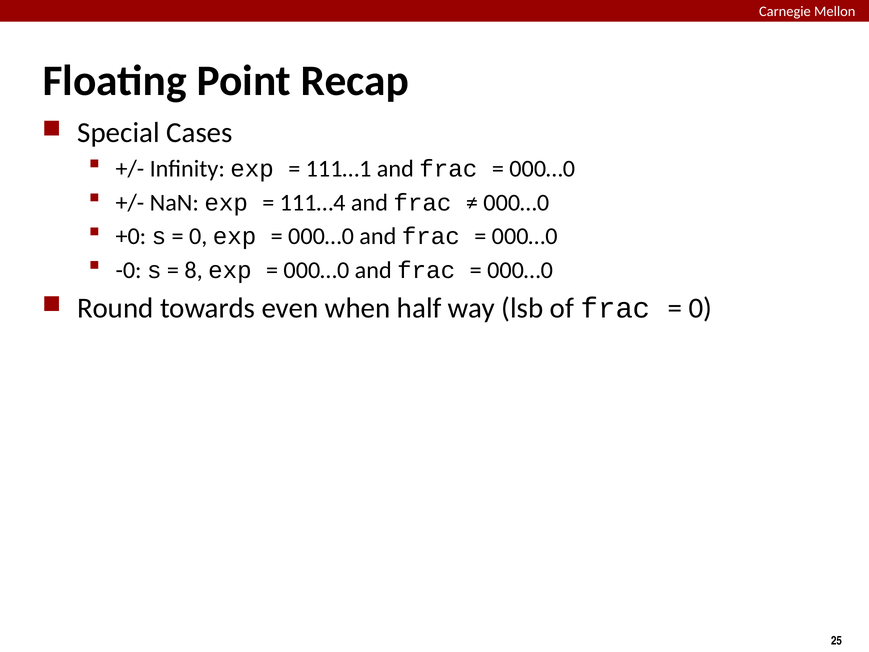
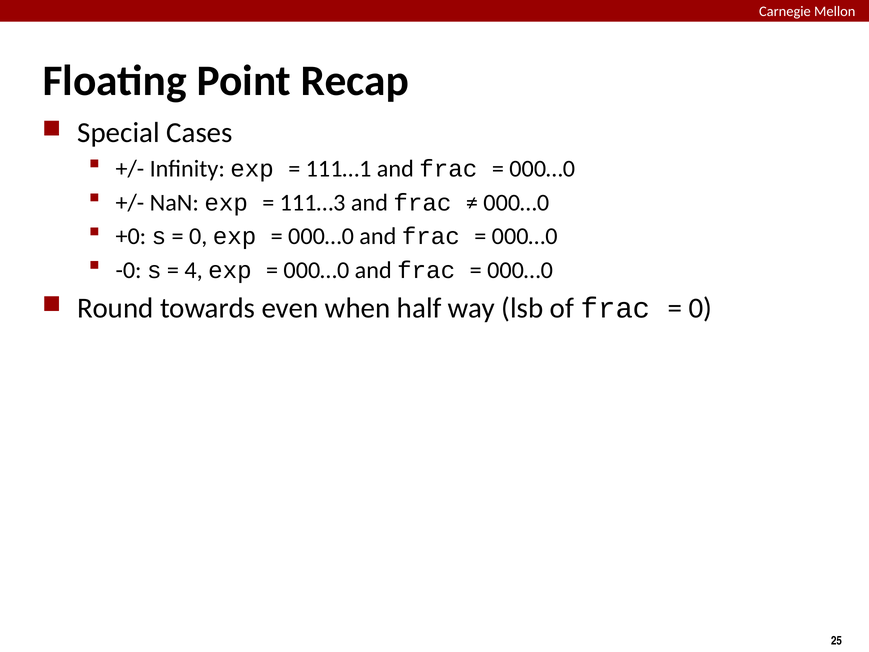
111…4: 111…4 -> 111…3 (313, 203)
8: 8 -> 4 (194, 270)
